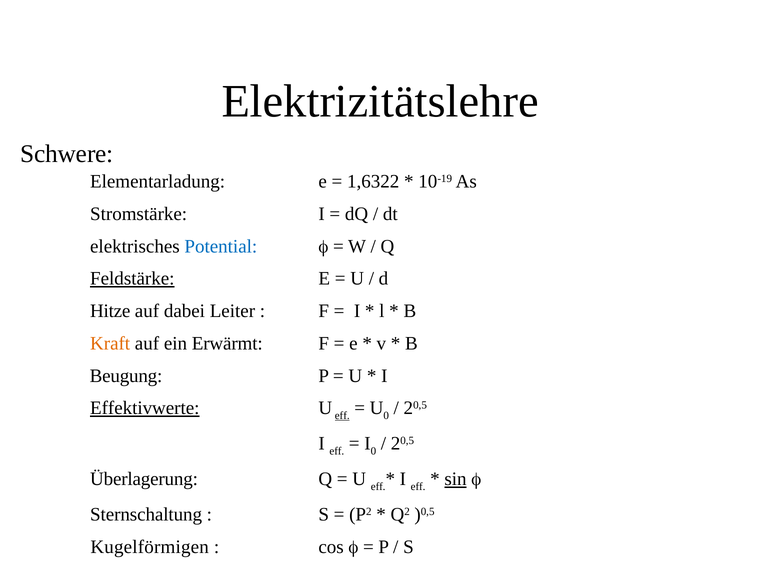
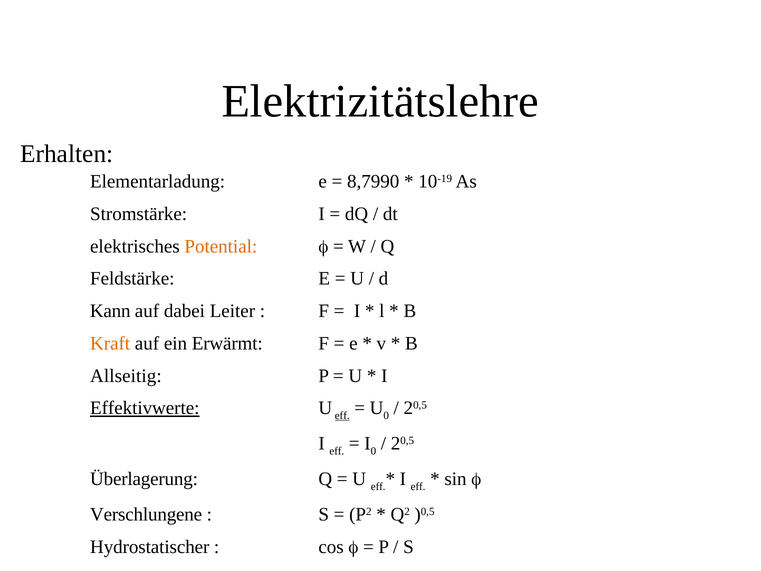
Schwere: Schwere -> Erhalten (67, 154)
1,6322: 1,6322 -> 8,7990 (373, 181)
Potential colour: blue -> orange (221, 246)
Feldstärke underline: present -> none (132, 278)
Hitze: Hitze -> Kann (110, 311)
Beugung: Beugung -> Allseitig (126, 376)
sin underline: present -> none (456, 479)
Sternschaltung: Sternschaltung -> Verschlungene (146, 514)
Kugelförmigen: Kugelförmigen -> Hydrostatischer (150, 547)
